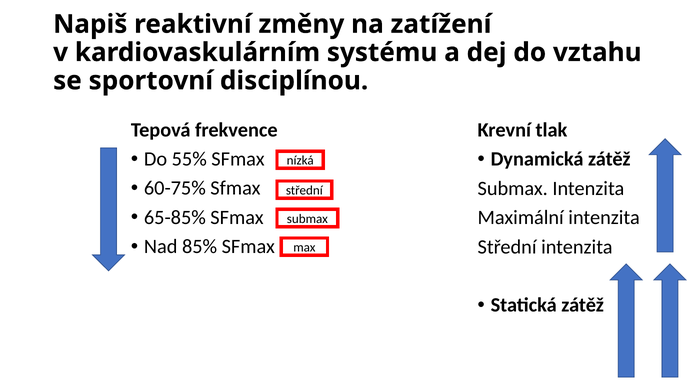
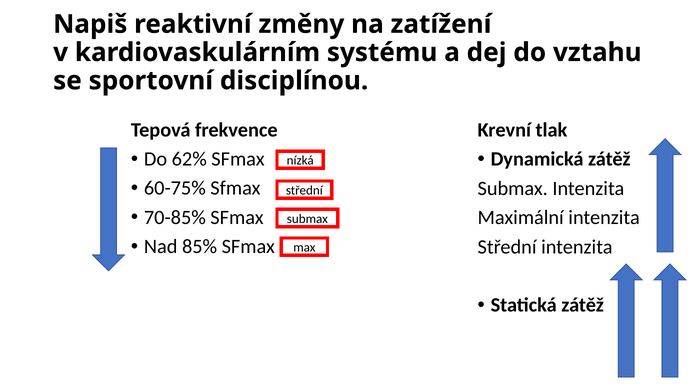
55%: 55% -> 62% (189, 159)
65-85%: 65-85% -> 70-85% (175, 217)
